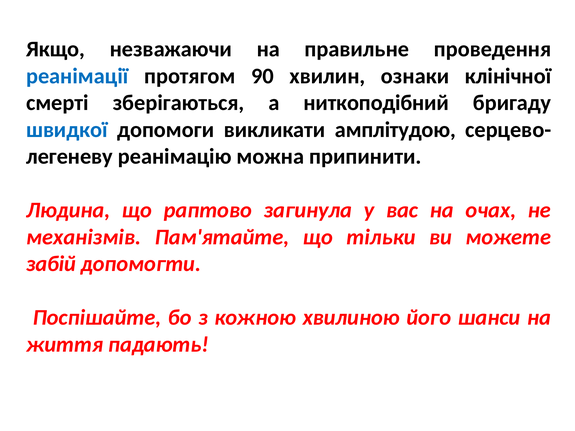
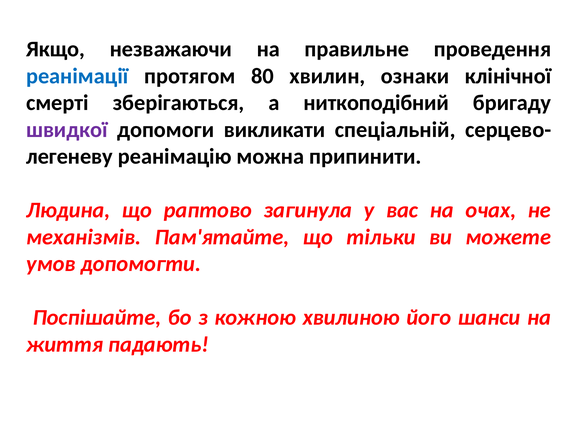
90: 90 -> 80 (262, 76)
швидкої colour: blue -> purple (67, 130)
амплітудою: амплітудою -> спеціальній (395, 130)
забій: забій -> умов (51, 264)
